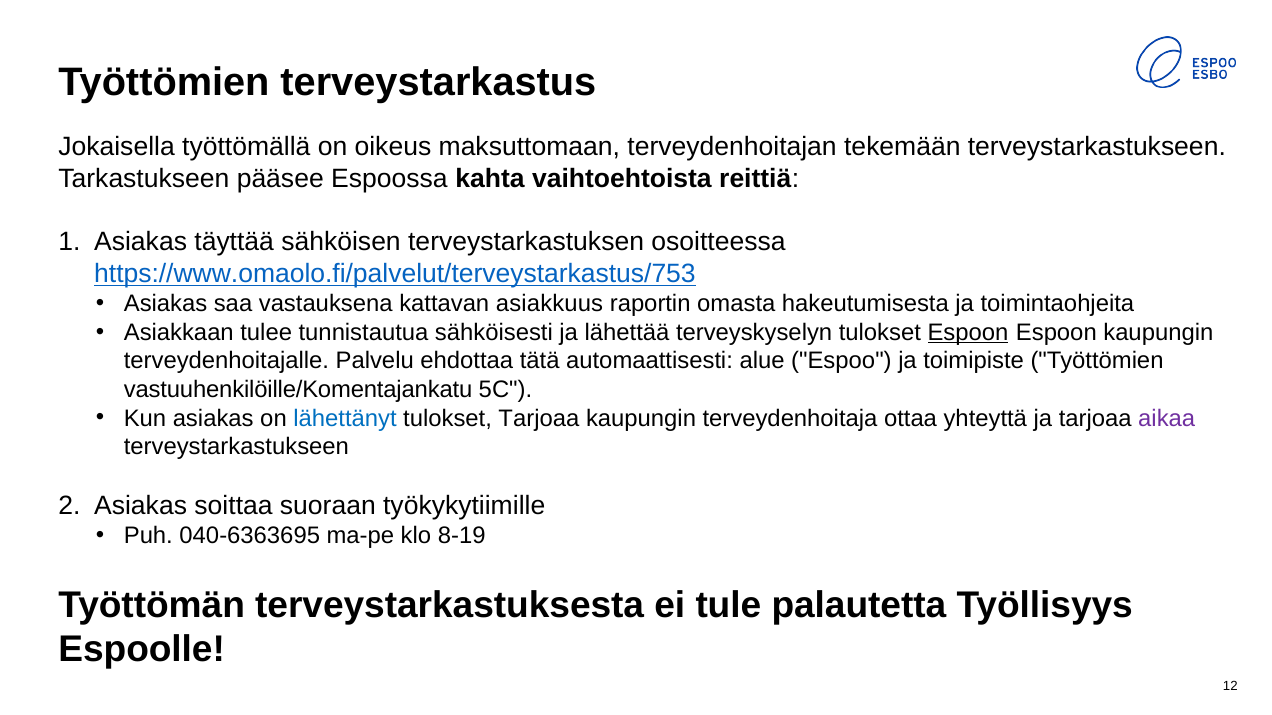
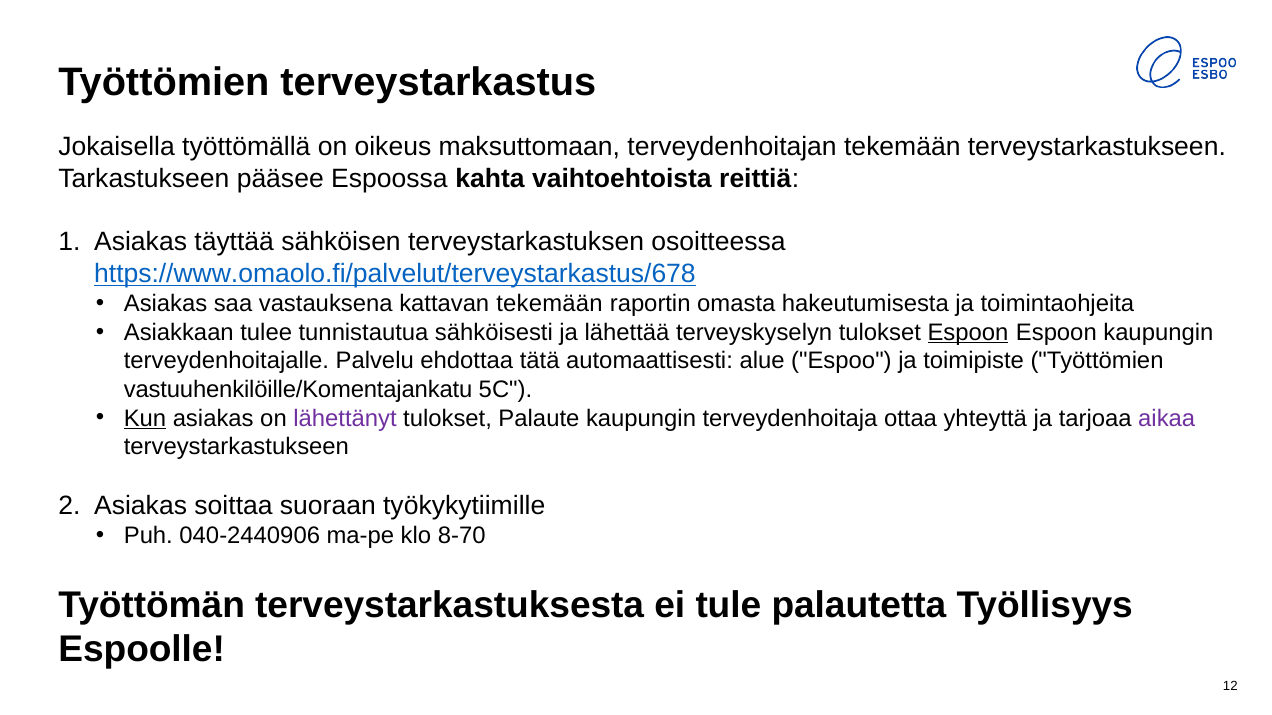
https://www.omaolo.fi/palvelut/terveystarkastus/753: https://www.omaolo.fi/palvelut/terveystarkastus/753 -> https://www.omaolo.fi/palvelut/terveystarkastus/678 (395, 274)
kattavan asiakkuus: asiakkuus -> tekemään (550, 304)
Kun underline: none -> present (145, 419)
lähettänyt colour: blue -> purple (345, 419)
tulokset Tarjoaa: Tarjoaa -> Palaute (539, 419)
040-6363695: 040-6363695 -> 040-2440906 (250, 536)
8-19: 8-19 -> 8-70 (462, 536)
